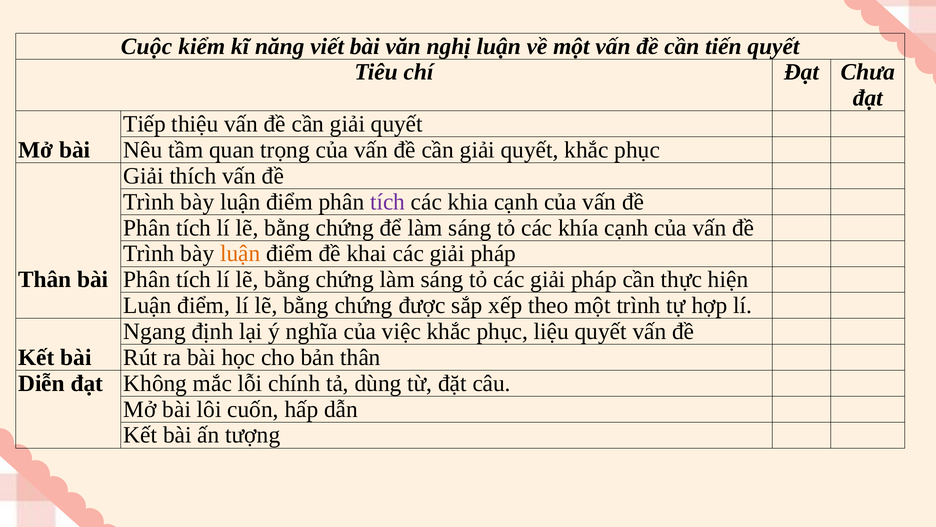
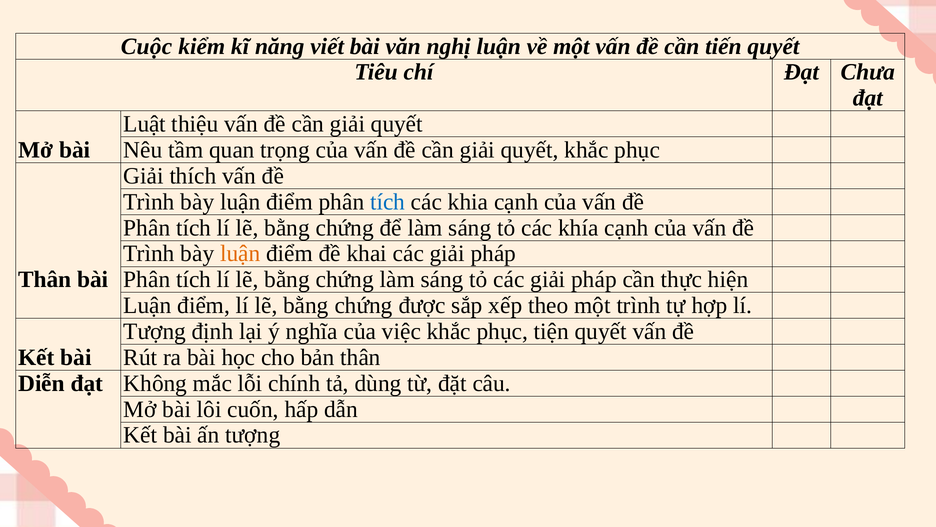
Tiếp: Tiếp -> Luật (145, 124)
tích colour: purple -> blue (388, 202)
Ngang: Ngang -> Tượng (155, 331)
liệu: liệu -> tiện (551, 331)
